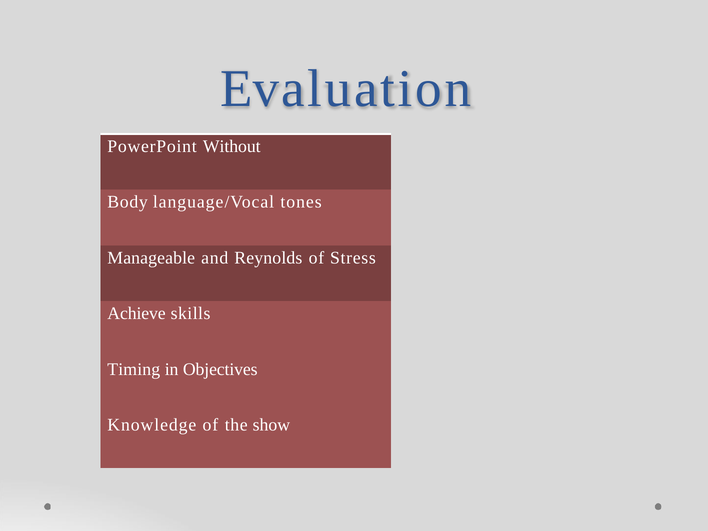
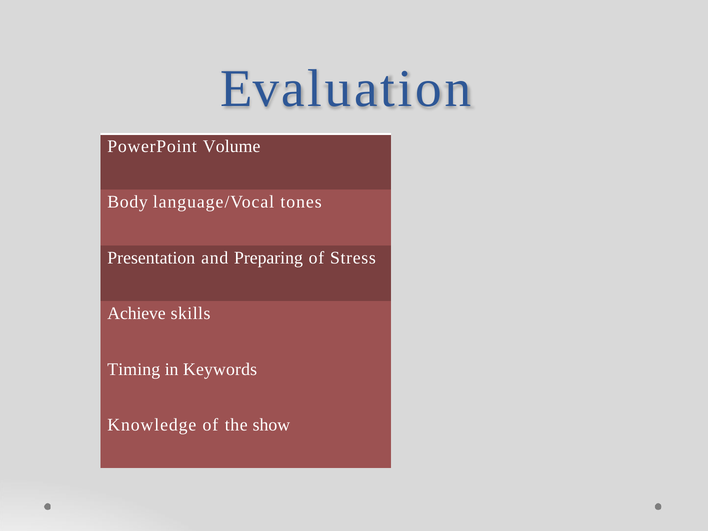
Without: Without -> Volume (232, 146)
Manageable: Manageable -> Presentation (151, 258)
Reynolds: Reynolds -> Preparing (268, 258)
Objectives: Objectives -> Keywords (220, 369)
